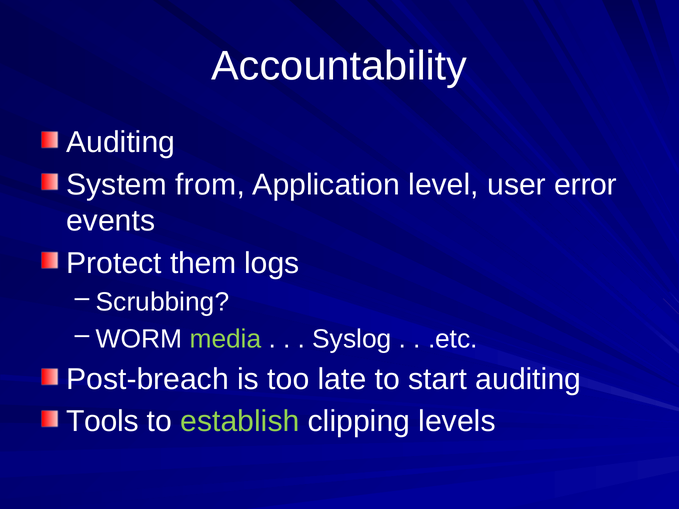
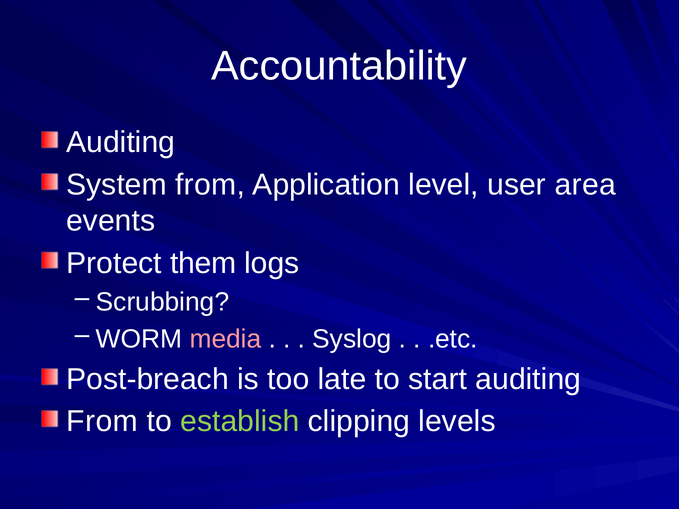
error: error -> area (585, 185)
media colour: light green -> pink (225, 339)
Tools: Tools -> From (102, 422)
